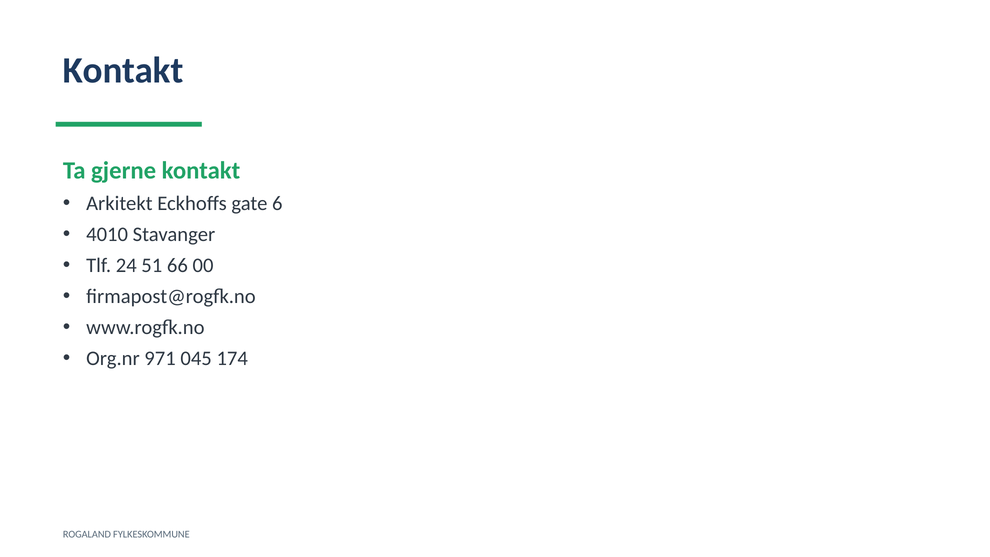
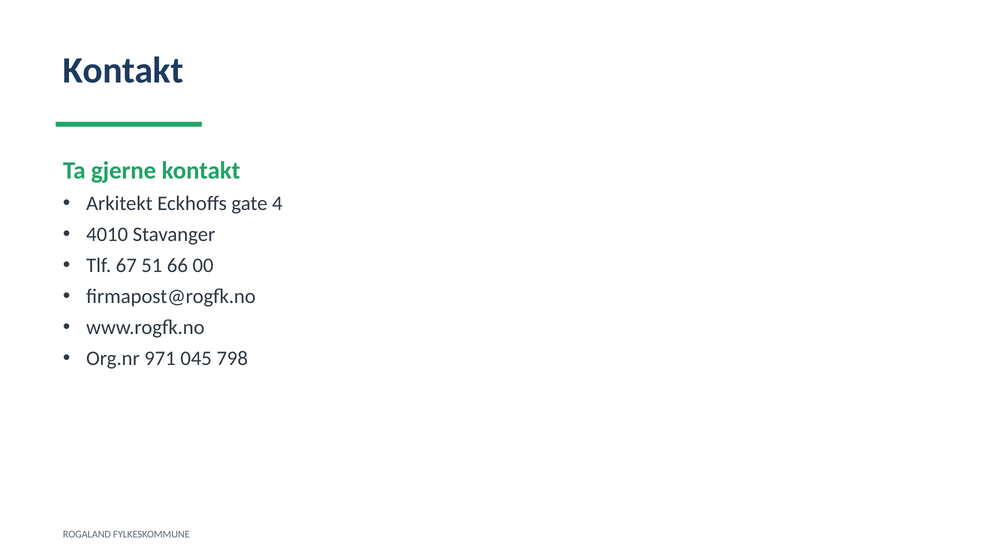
6: 6 -> 4 (277, 204)
24: 24 -> 67 (126, 265)
174: 174 -> 798 (232, 358)
